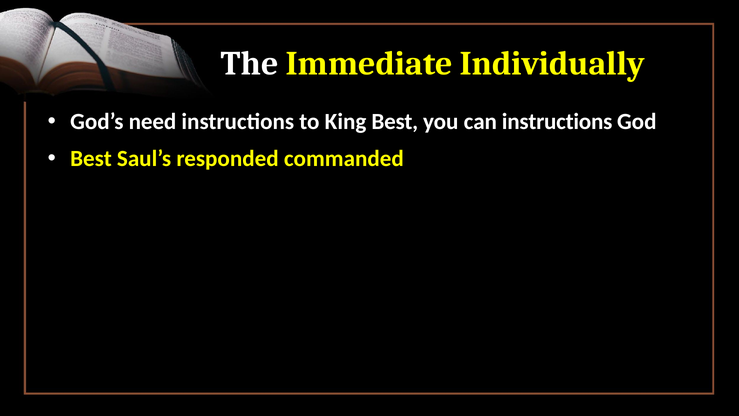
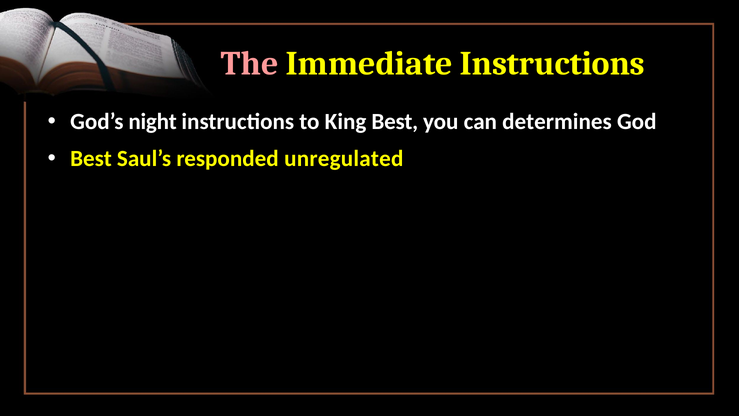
The colour: white -> pink (250, 64)
Immediate Individually: Individually -> Instructions (552, 64)
need: need -> night (153, 122)
can instructions: instructions -> determines (557, 122)
commanded: commanded -> unregulated (344, 159)
